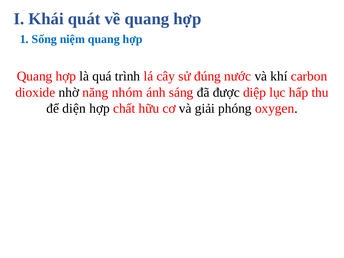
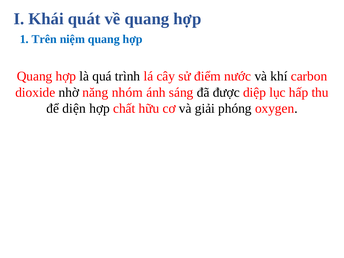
Sống: Sống -> Trên (44, 39)
đúng: đúng -> điểm (208, 76)
